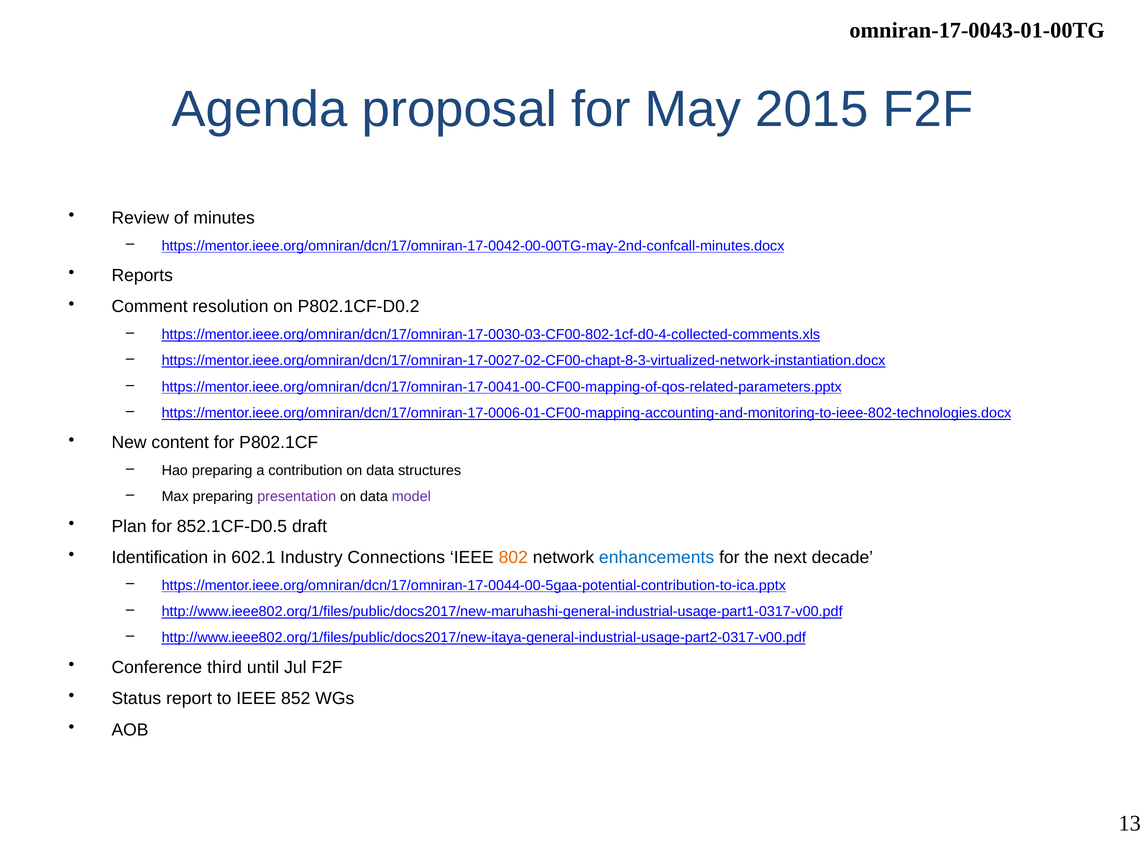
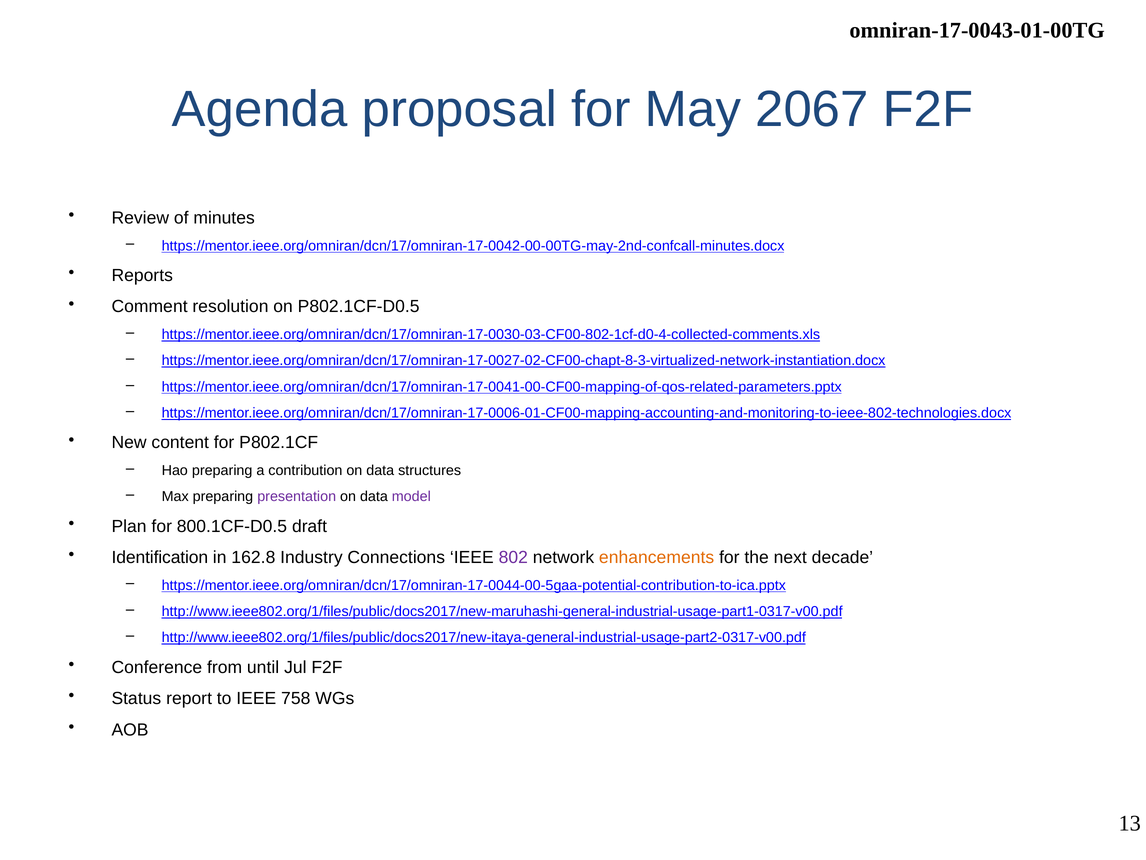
2015: 2015 -> 2067 (812, 110)
P802.1CF-D0.2: P802.1CF-D0.2 -> P802.1CF-D0.5 (359, 307)
852.1CF-D0.5: 852.1CF-D0.5 -> 800.1CF-D0.5 (232, 526)
602.1: 602.1 -> 162.8 (253, 557)
802 colour: orange -> purple (513, 557)
enhancements colour: blue -> orange (657, 557)
third: third -> from (225, 667)
852: 852 -> 758 (296, 698)
